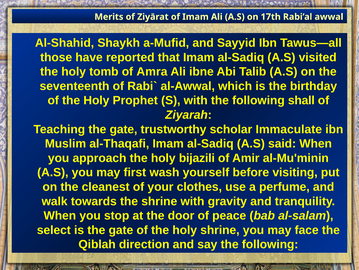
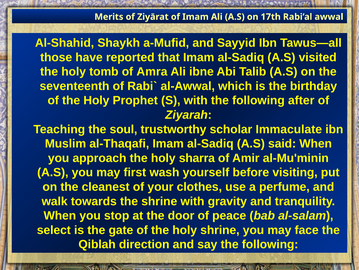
shall: shall -> after (301, 100)
Teaching the gate: gate -> soul (124, 129)
bijazili: bijazili -> sharra (197, 158)
